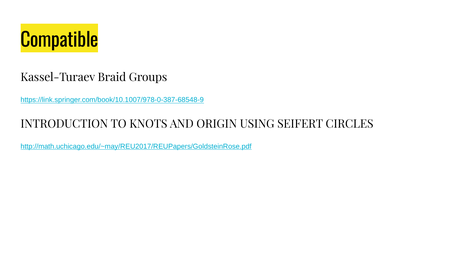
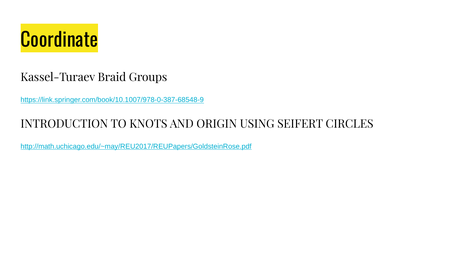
Compatible: Compatible -> Coordinate (59, 40)
